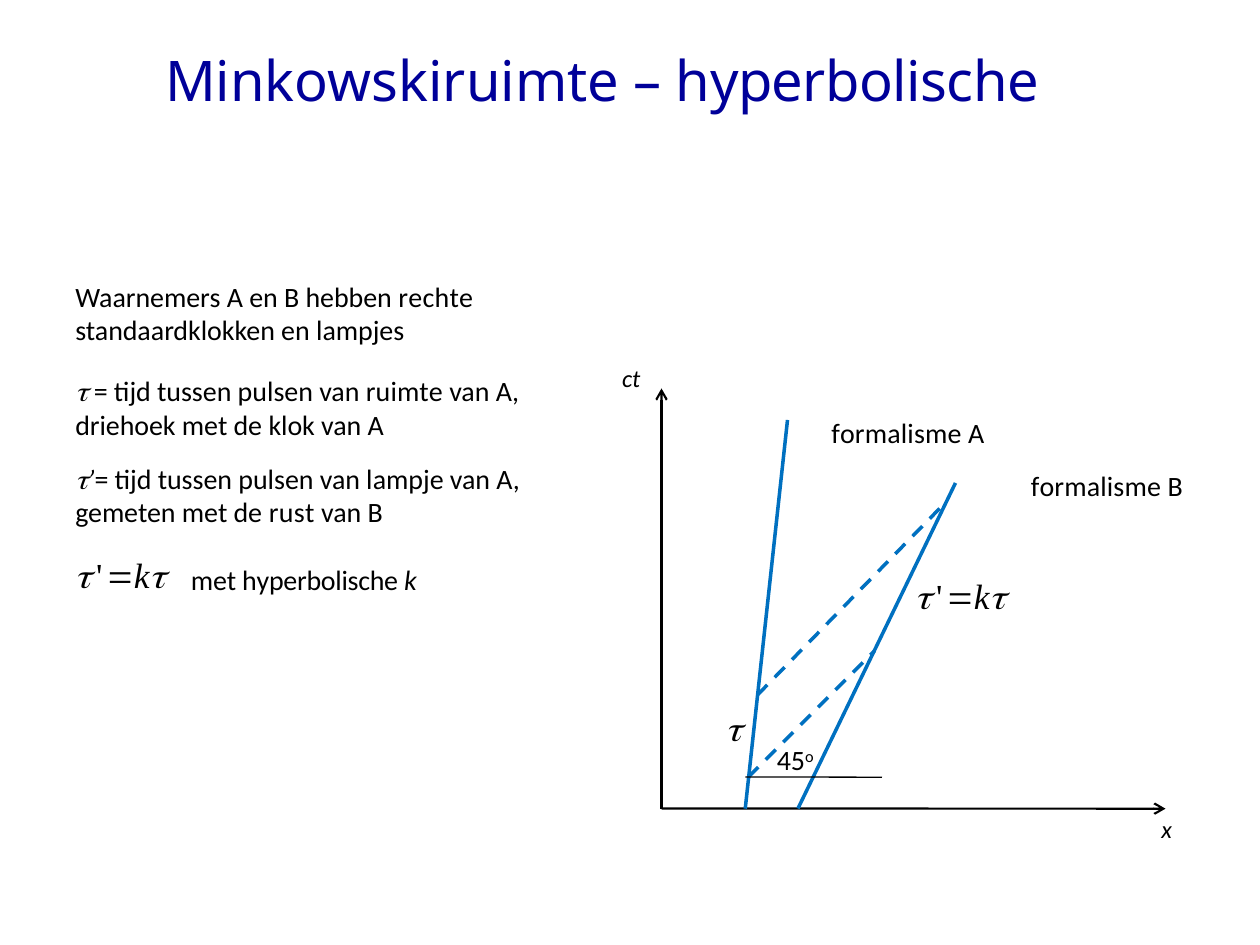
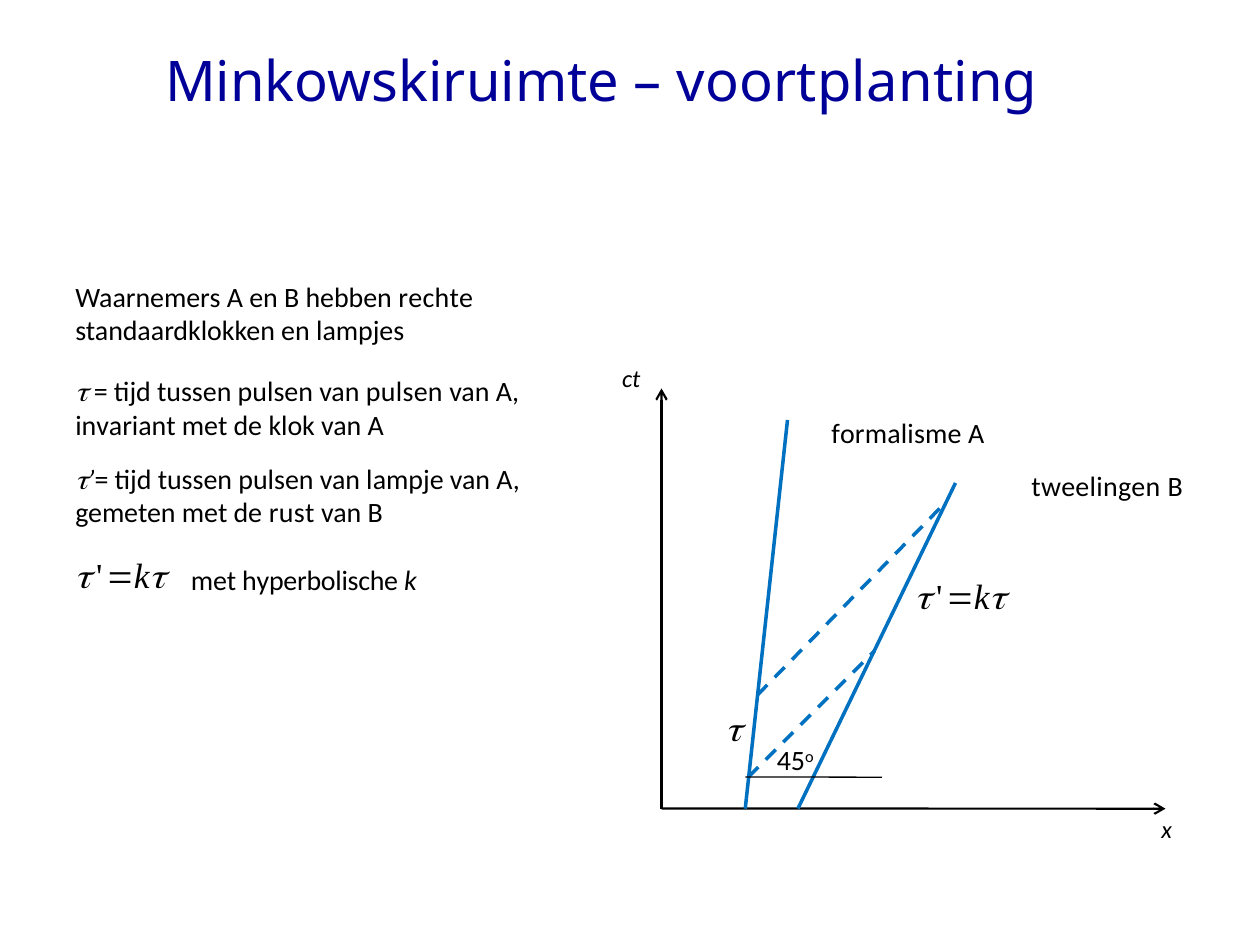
hyperbolische: hyperbolische -> voortplanting (857, 83)
van ruimte: ruimte -> pulsen (404, 392)
driehoek: driehoek -> invariant (126, 426)
formalisme: formalisme -> tweelingen (1096, 487)
